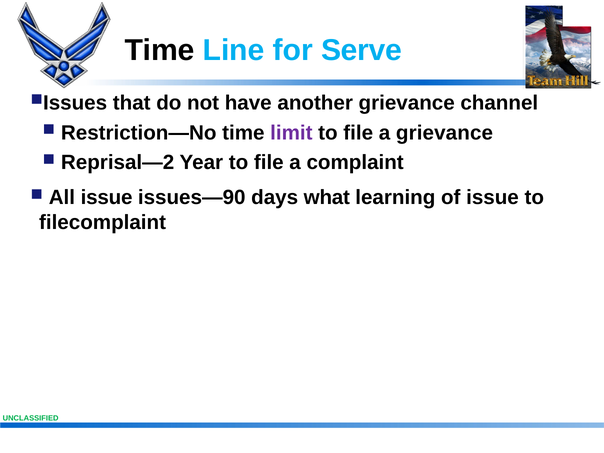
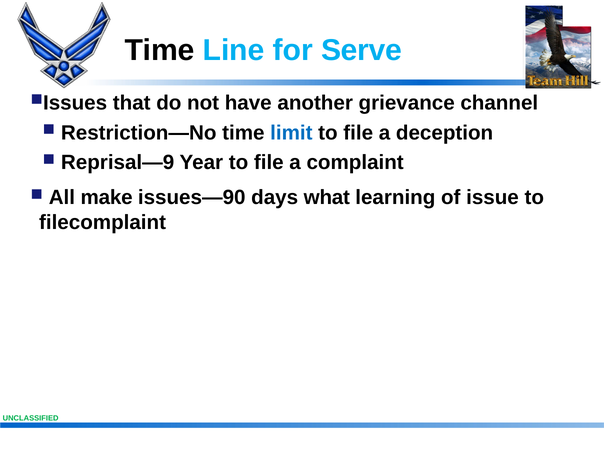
limit colour: purple -> blue (291, 133)
a grievance: grievance -> deception (445, 133)
Reprisal—2: Reprisal—2 -> Reprisal—9 (118, 163)
All issue: issue -> make (107, 198)
